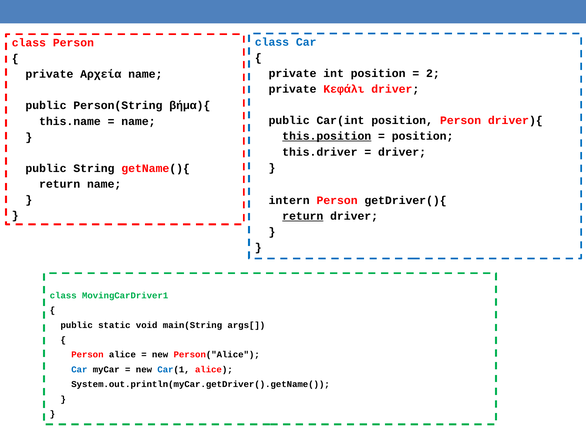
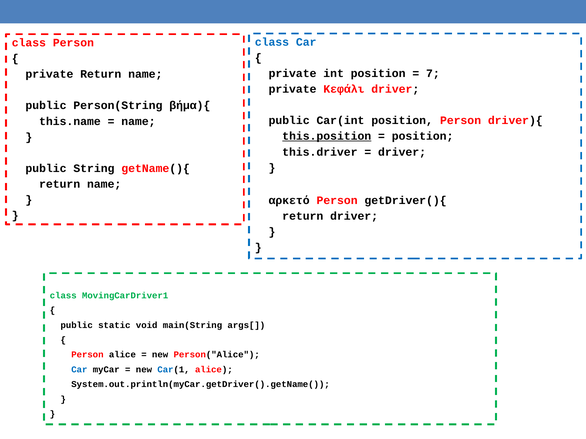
2: 2 -> 7 (433, 74)
private Αρχεία: Αρχεία -> Return (101, 74)
intern: intern -> αρκετό (289, 201)
return underline: present -> none (303, 216)
